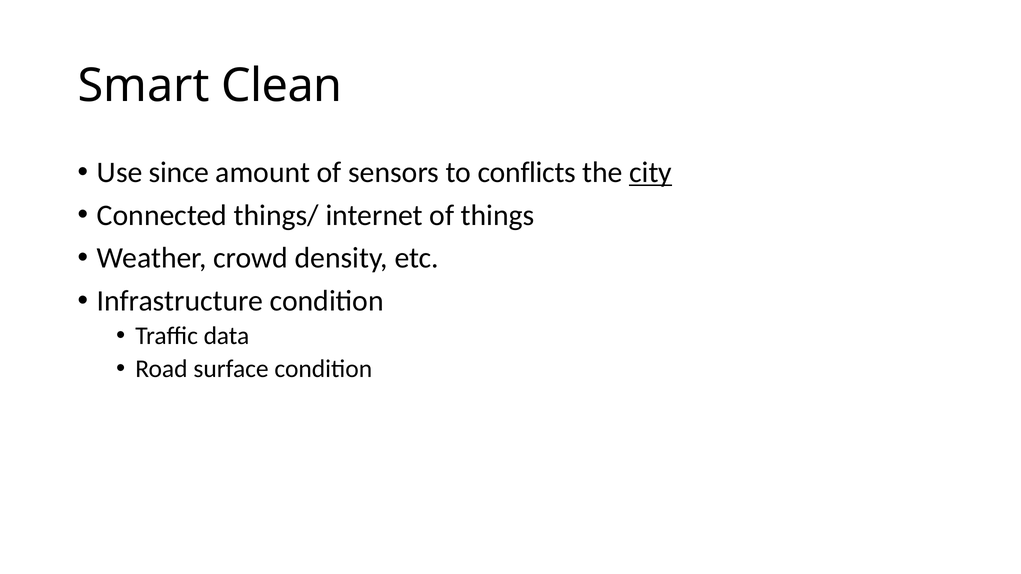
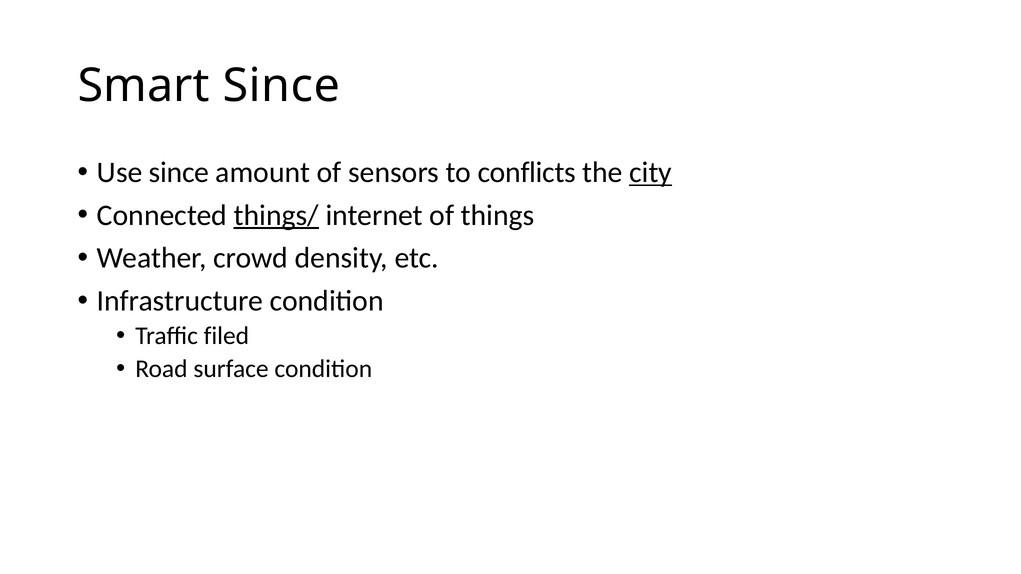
Smart Clean: Clean -> Since (281, 86)
things/ underline: none -> present (276, 215)
data: data -> filed (226, 336)
